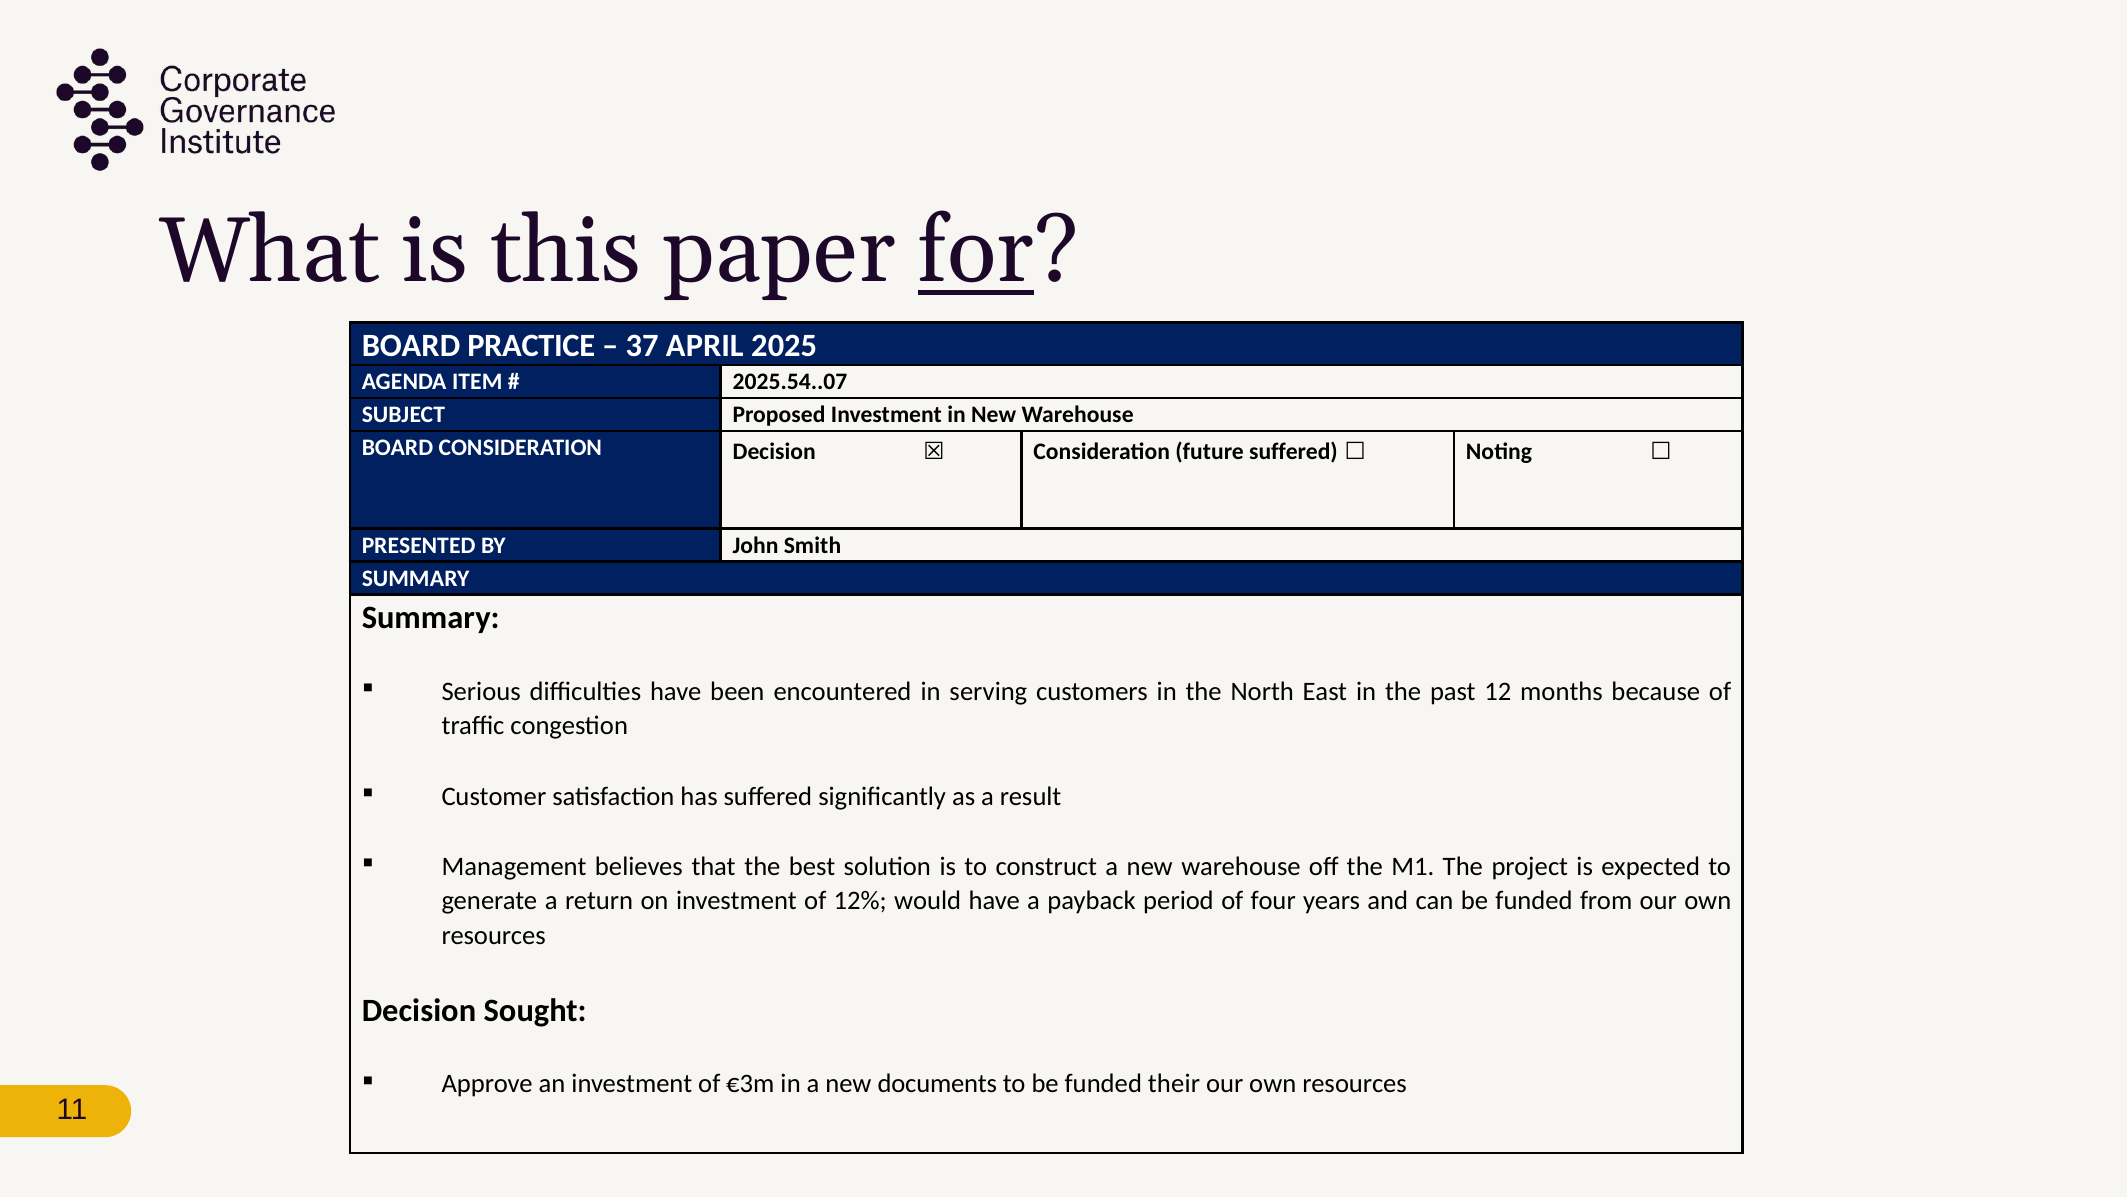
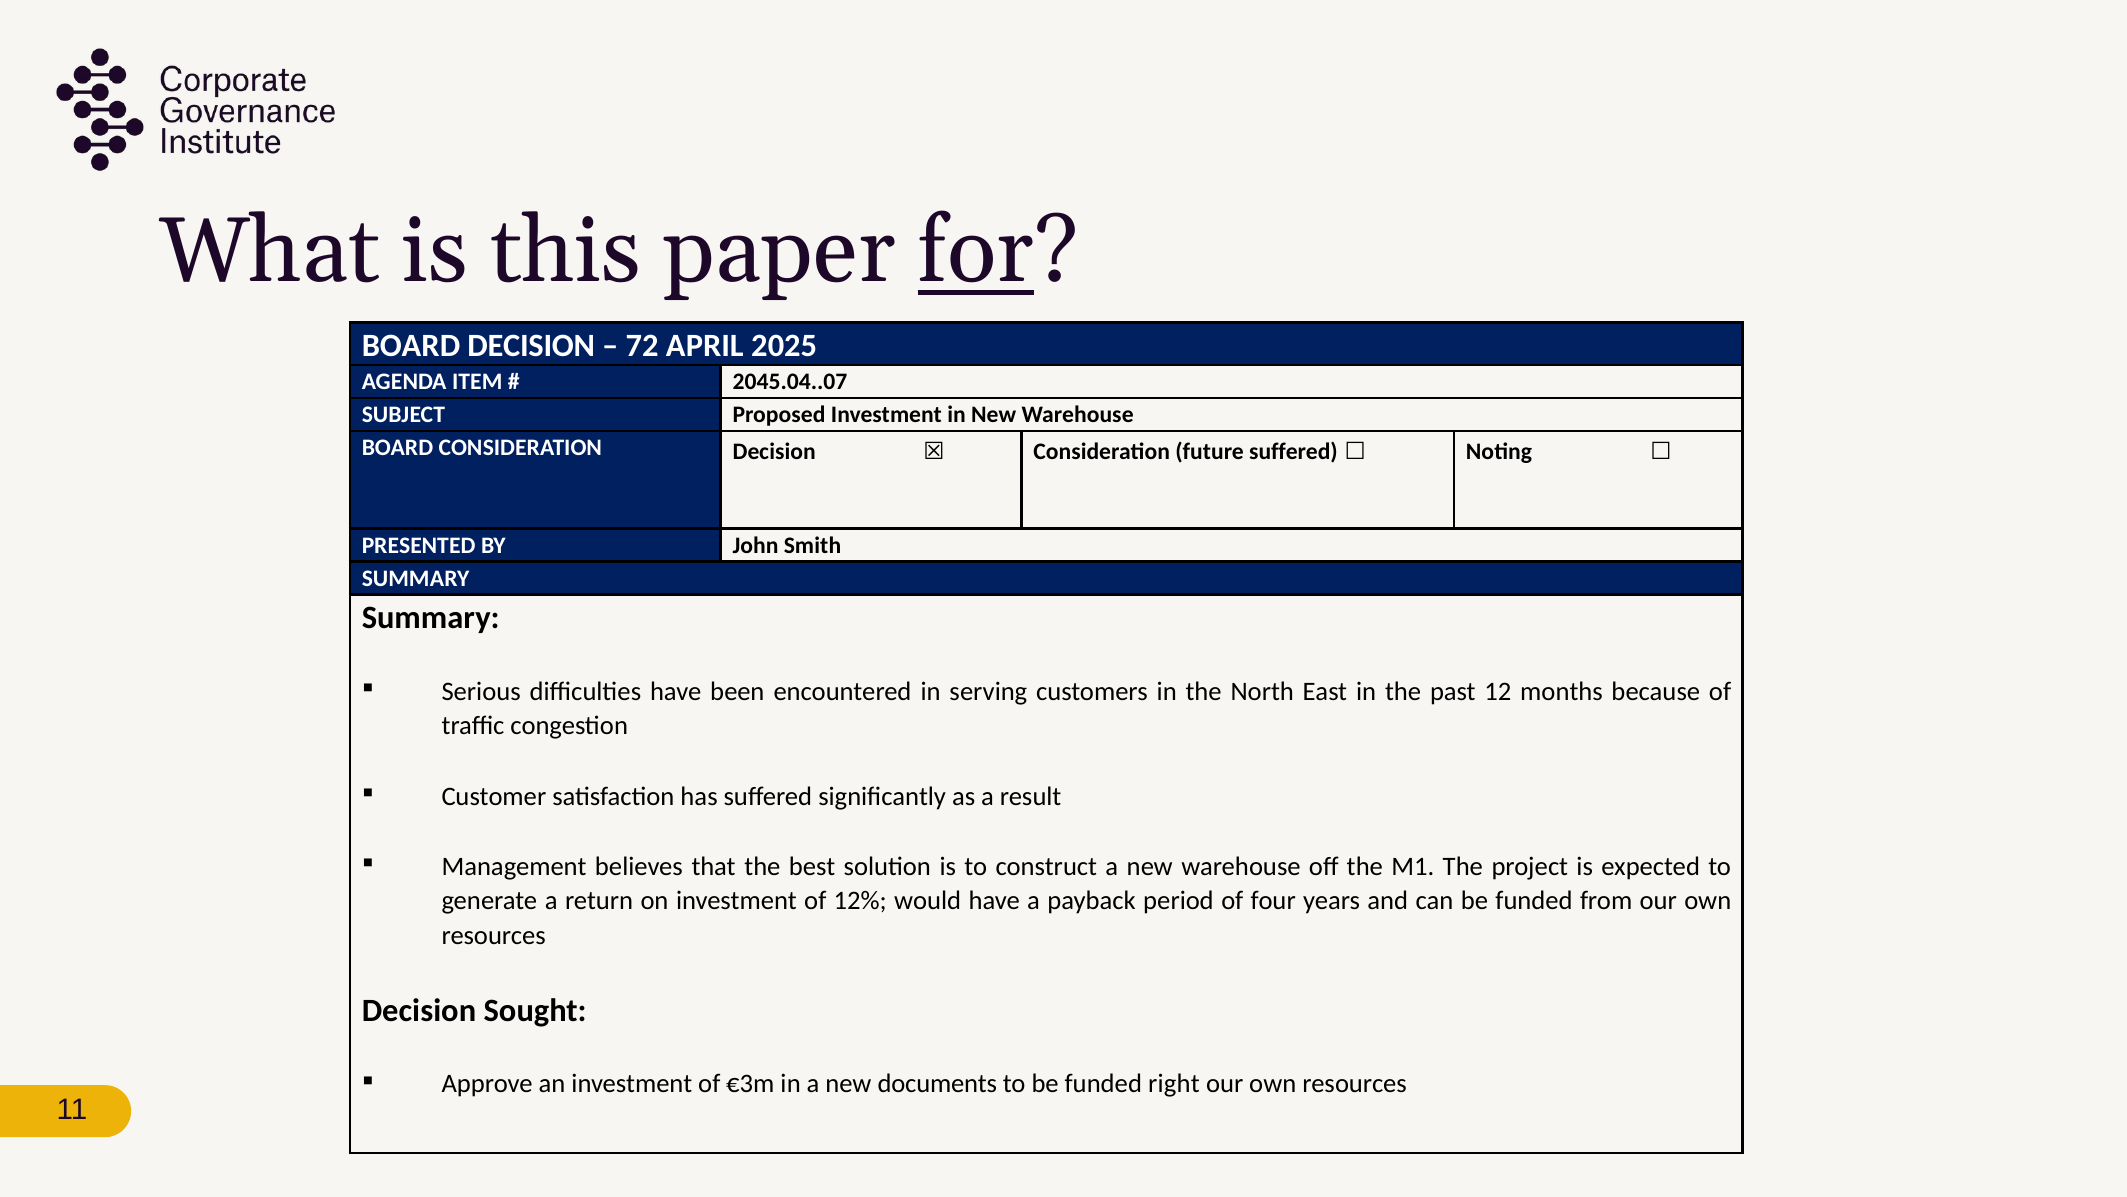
BOARD PRACTICE: PRACTICE -> DECISION (531, 346)
37: 37 -> 72 (642, 346)
2025.54..07: 2025.54..07 -> 2045.04..07 (790, 382)
their: their -> right (1174, 1084)
